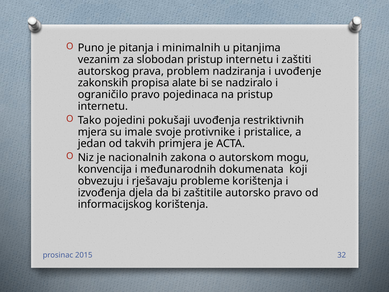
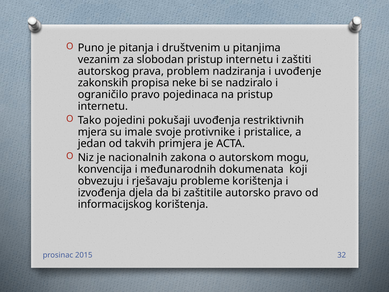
minimalnih: minimalnih -> društvenim (191, 48)
alate: alate -> neke (184, 83)
